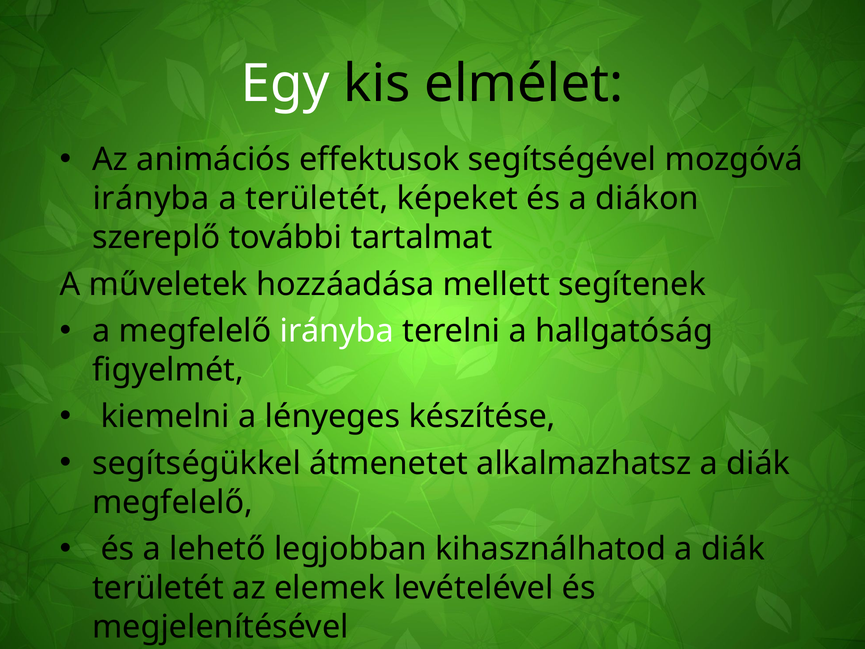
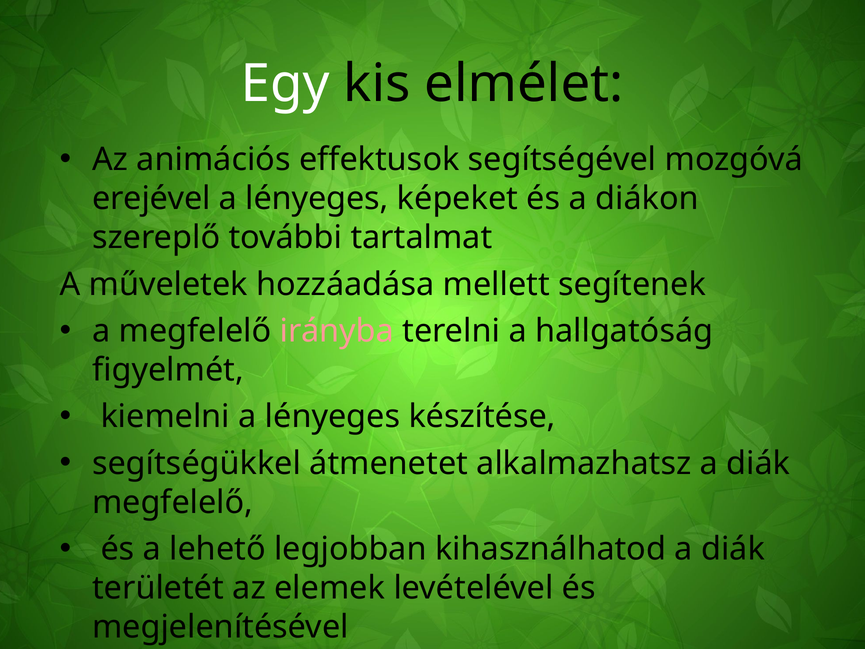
irányba: irányba -> erejével (151, 199)
területét: területét -> lényeges (317, 199)
irányba colour: white -> pink (337, 331)
